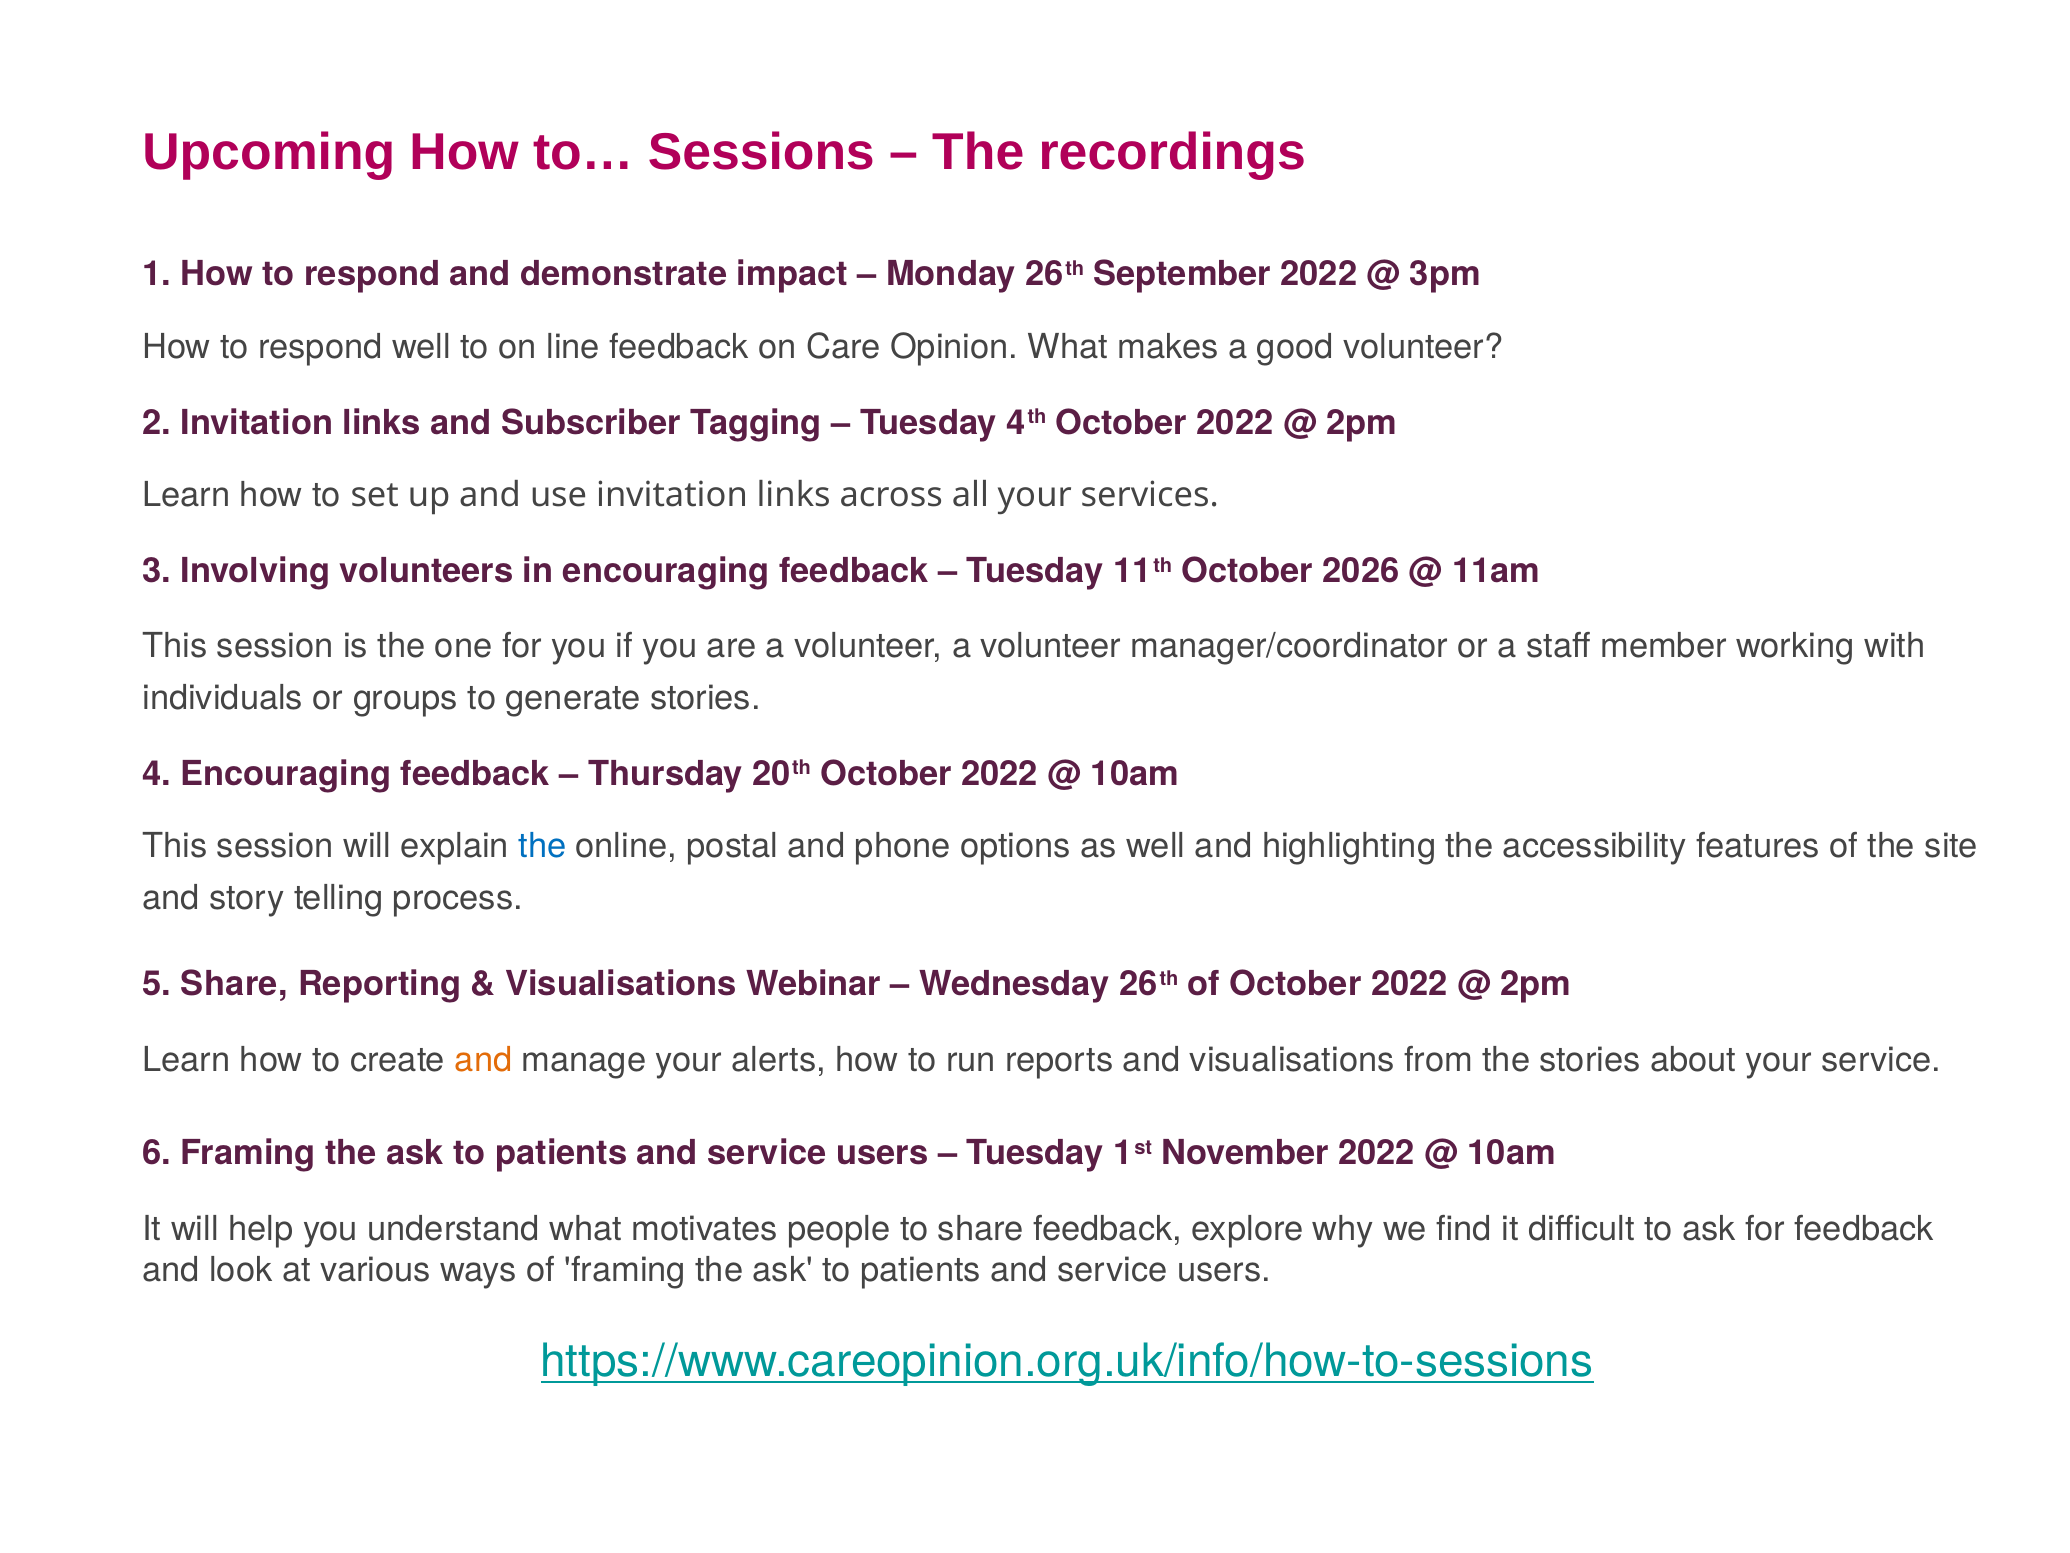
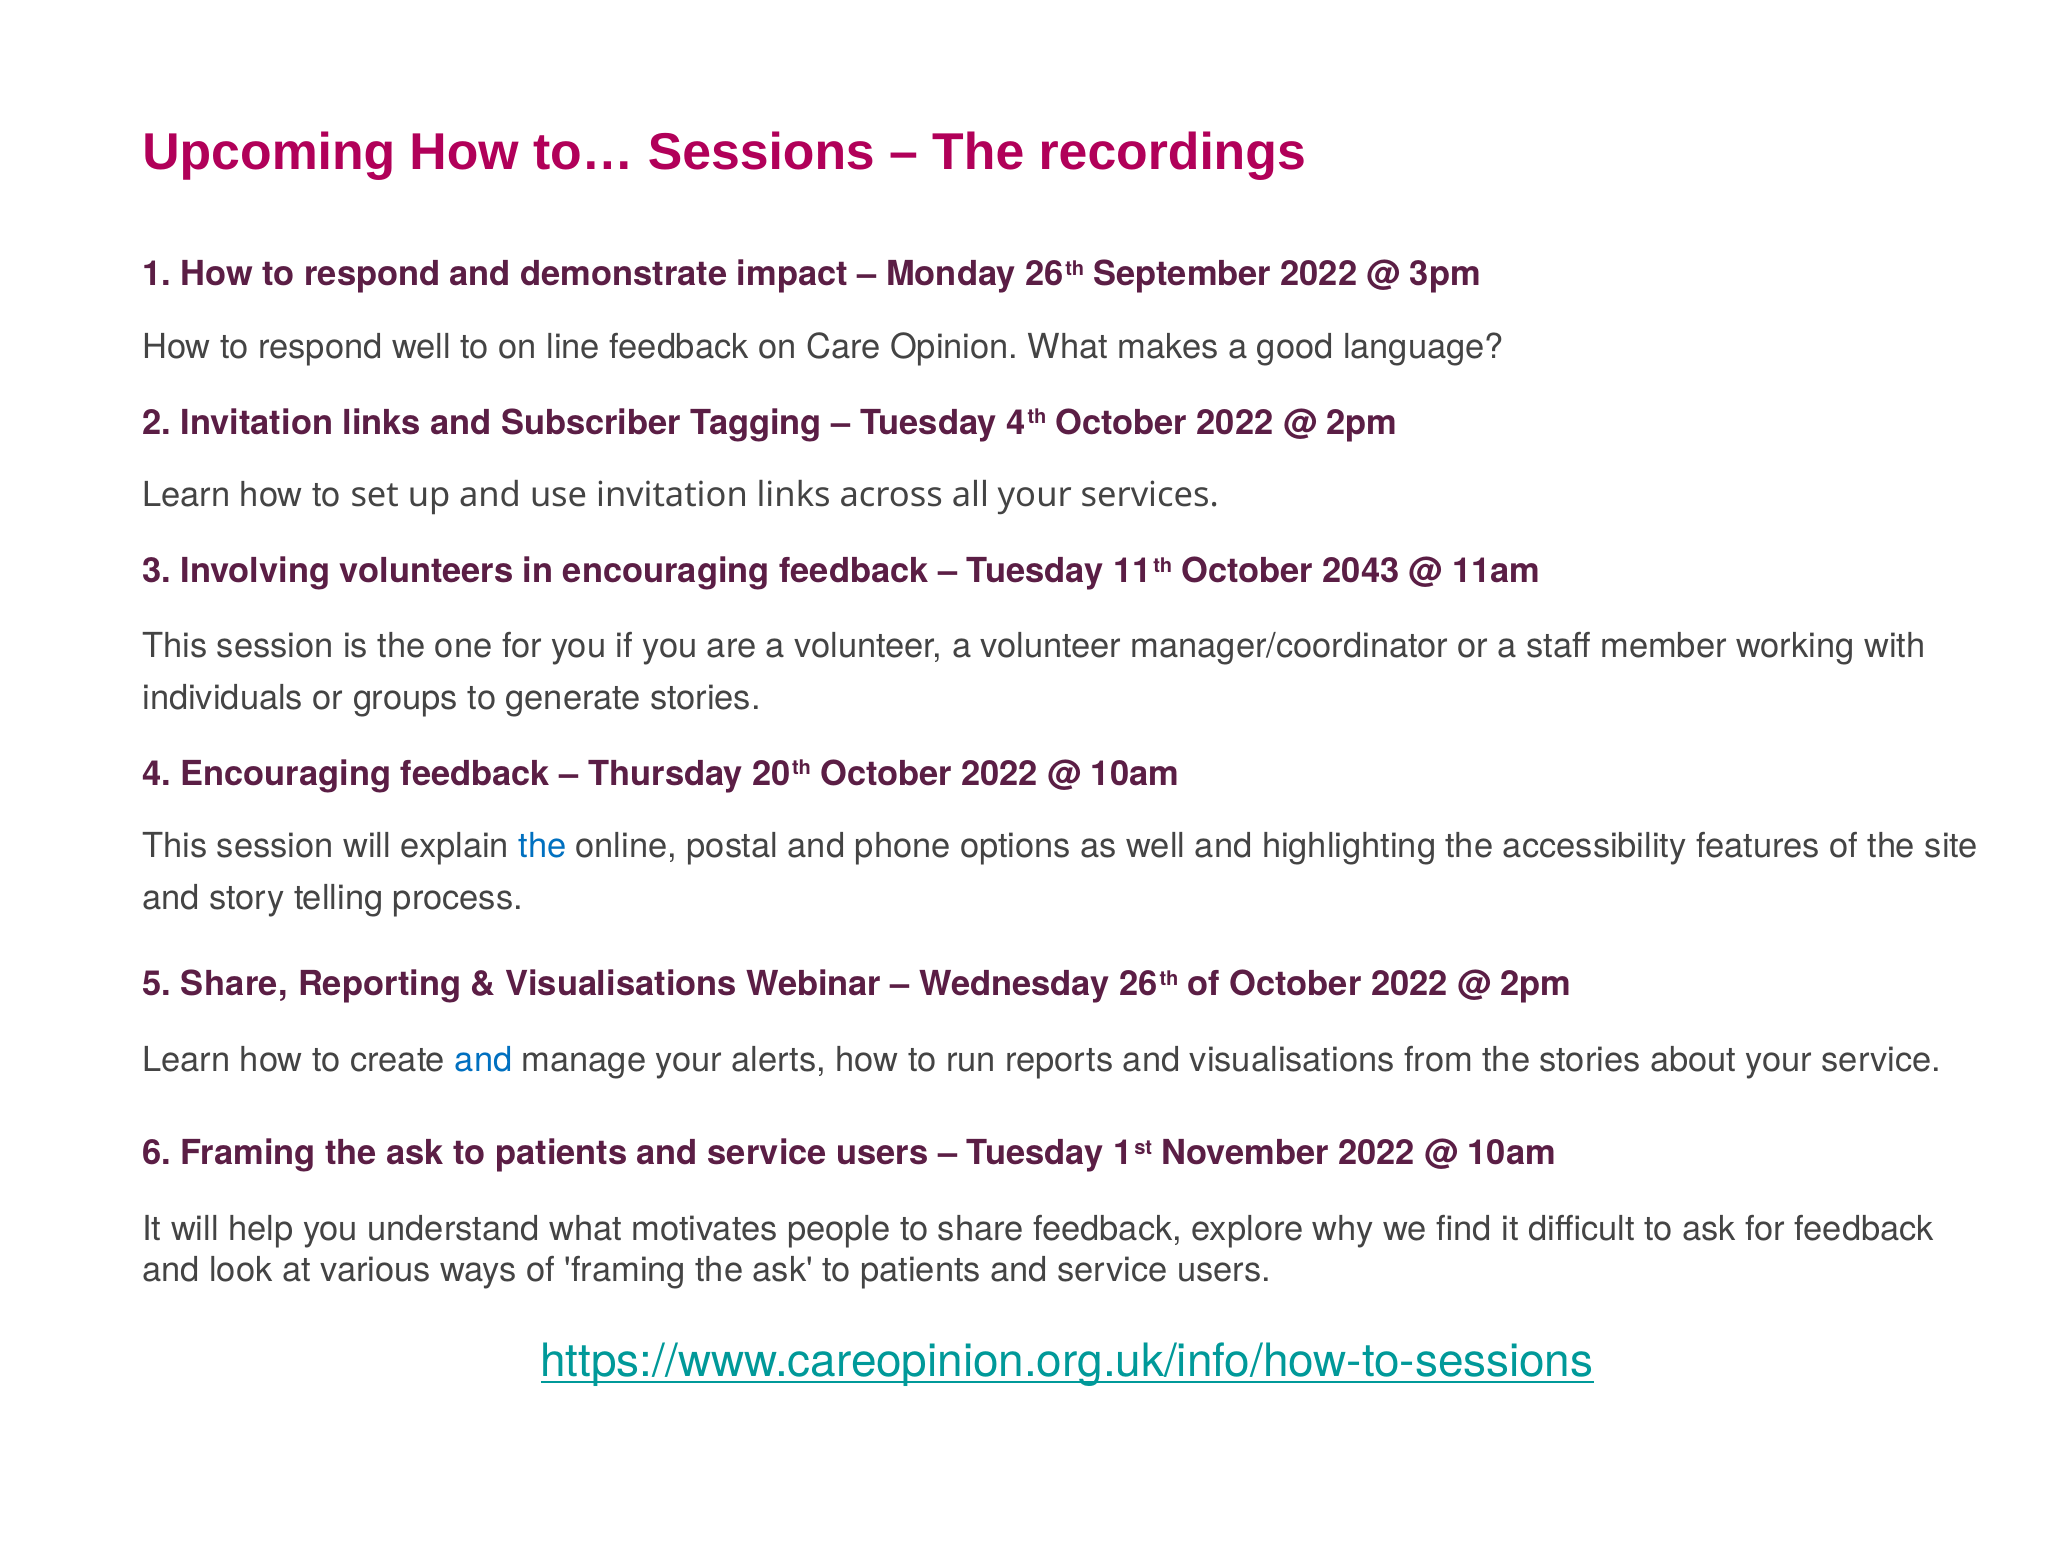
good volunteer: volunteer -> language (1423, 347)
2026: 2026 -> 2043 (1361, 571)
and colour: orange -> blue (484, 1060)
